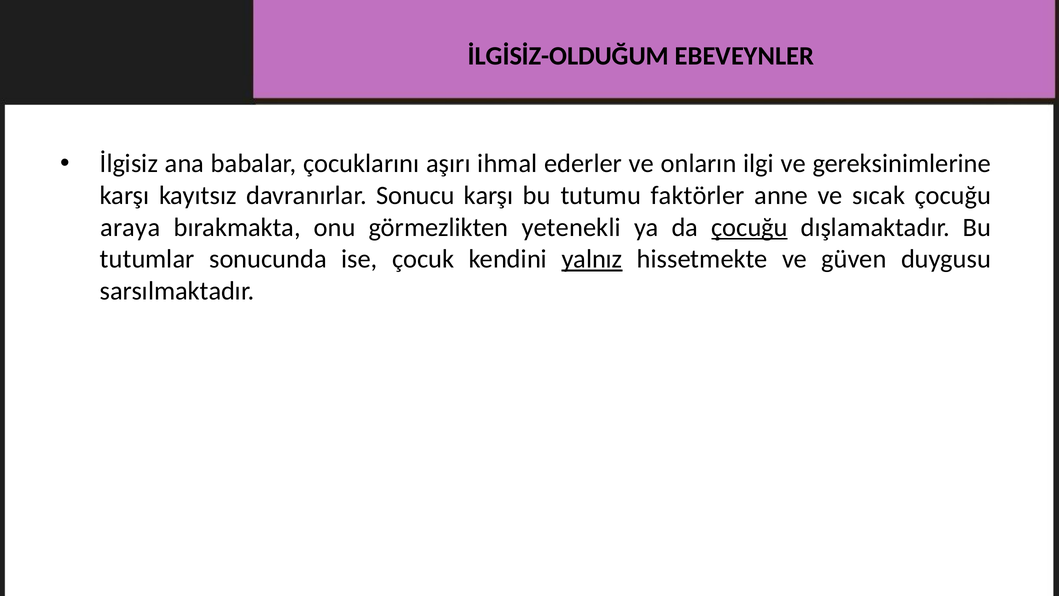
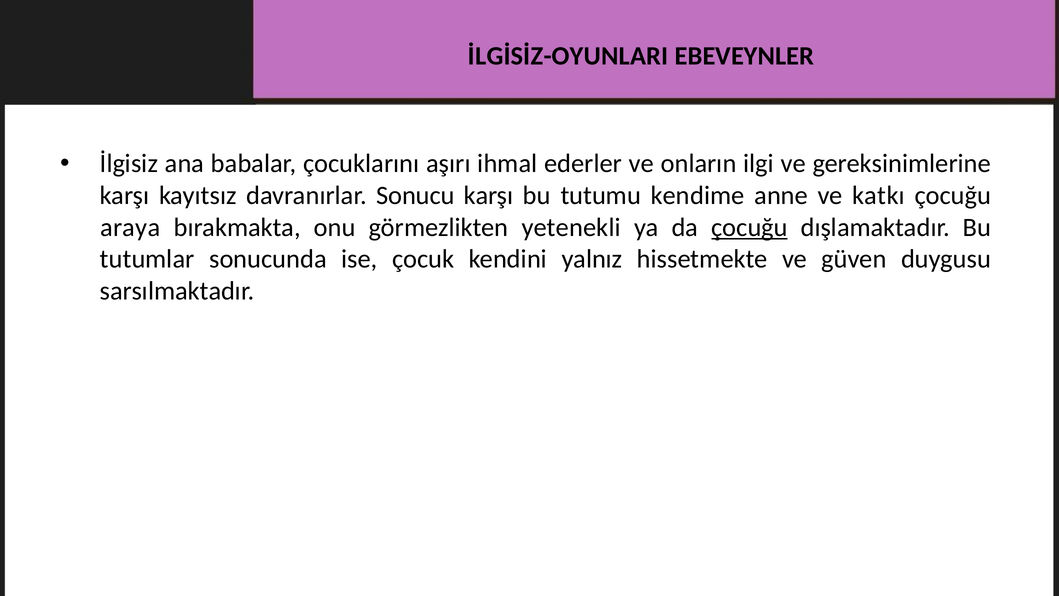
İLGİSİZ-OLDUĞUM: İLGİSİZ-OLDUĞUM -> İLGİSİZ-OYUNLARI (568, 56)
faktörler: faktörler -> kendime (698, 195)
sıcak: sıcak -> katkı (879, 195)
yalnız underline: present -> none (592, 259)
